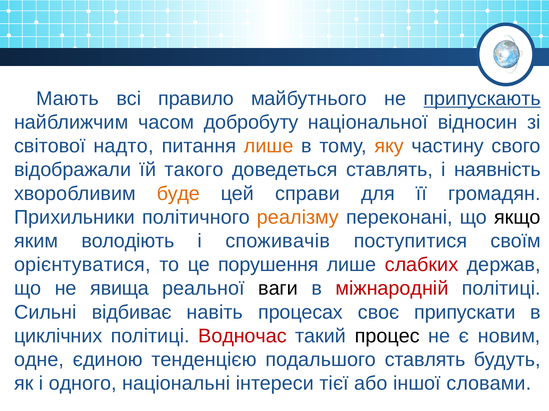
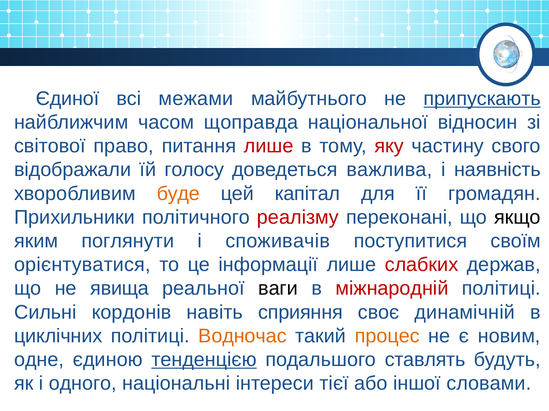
Мають: Мають -> Єдиної (68, 99)
правило: правило -> межами (196, 99)
добробуту: добробуту -> щоправда (251, 123)
надто: надто -> право (124, 146)
лише colour: orange -> red (269, 146)
яку colour: orange -> red (389, 146)
такого: такого -> голосу (194, 170)
доведеться ставлять: ставлять -> важлива (389, 170)
справи: справи -> капітал (308, 194)
реалізму colour: orange -> red (298, 218)
володіють: володіють -> поглянути (128, 241)
порушення: порушення -> інформації (268, 265)
відбиває: відбиває -> кордонів (132, 313)
процесах: процесах -> сприяння (301, 313)
припускати: припускати -> динамічній (465, 313)
Водночас colour: red -> orange (242, 337)
процес colour: black -> orange (387, 337)
тенденцією underline: none -> present (204, 360)
